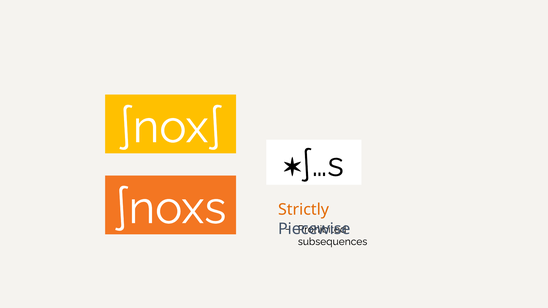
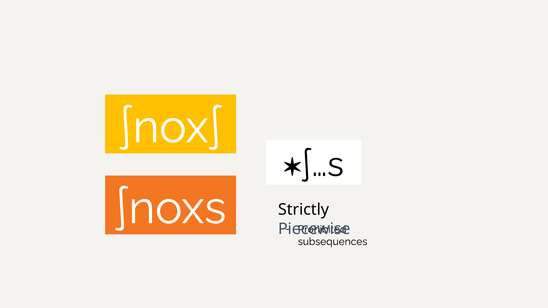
Strictly colour: orange -> black (303, 210)
